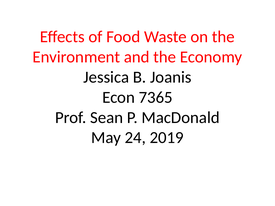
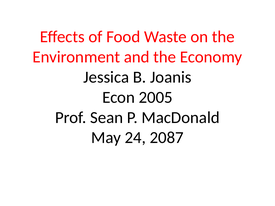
7365: 7365 -> 2005 (156, 97)
2019: 2019 -> 2087 (167, 138)
